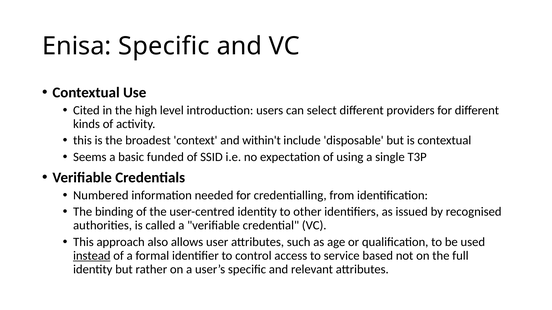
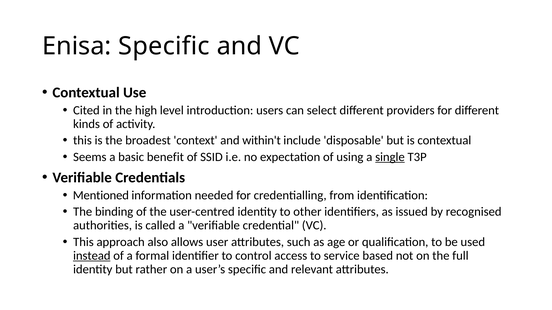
funded: funded -> benefit (165, 157)
single underline: none -> present (390, 157)
Numbered: Numbered -> Mentioned (101, 196)
